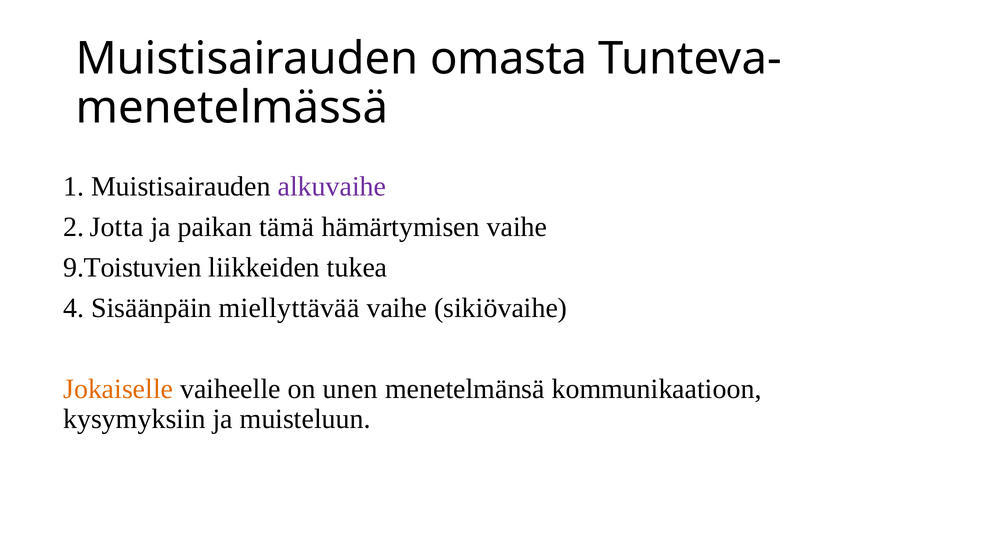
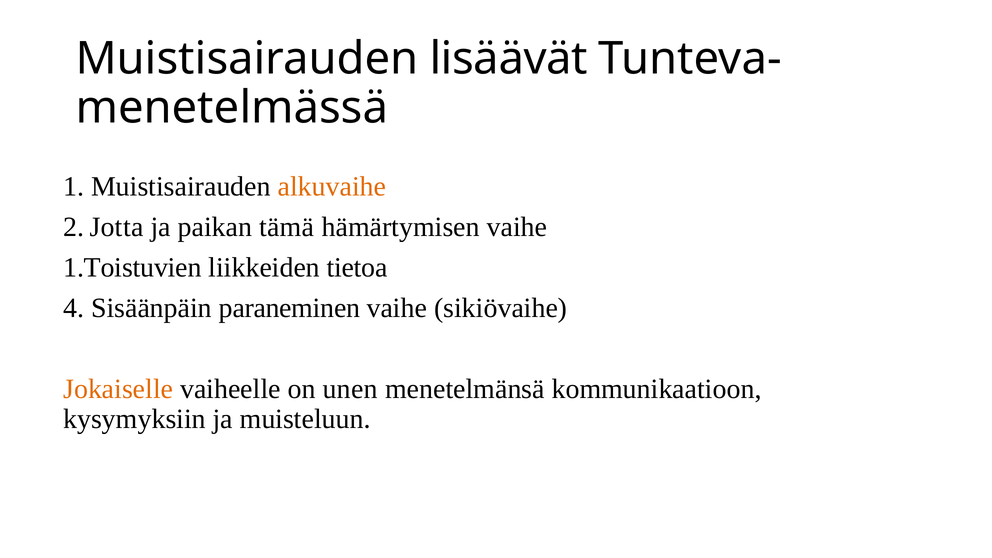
omasta: omasta -> lisäävät (509, 59)
alkuvaihe colour: purple -> orange (332, 187)
9.Toistuvien: 9.Toistuvien -> 1.Toistuvien (132, 268)
tukea: tukea -> tietoa (357, 268)
miellyttävää: miellyttävää -> paraneminen (289, 308)
